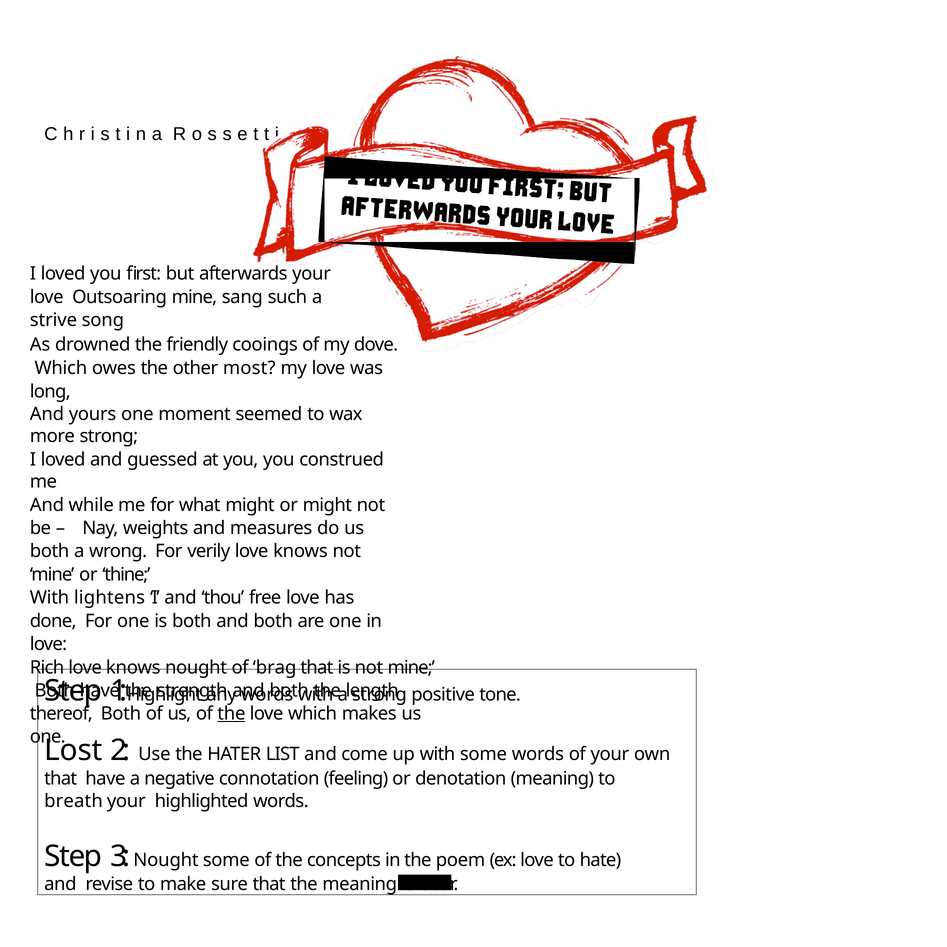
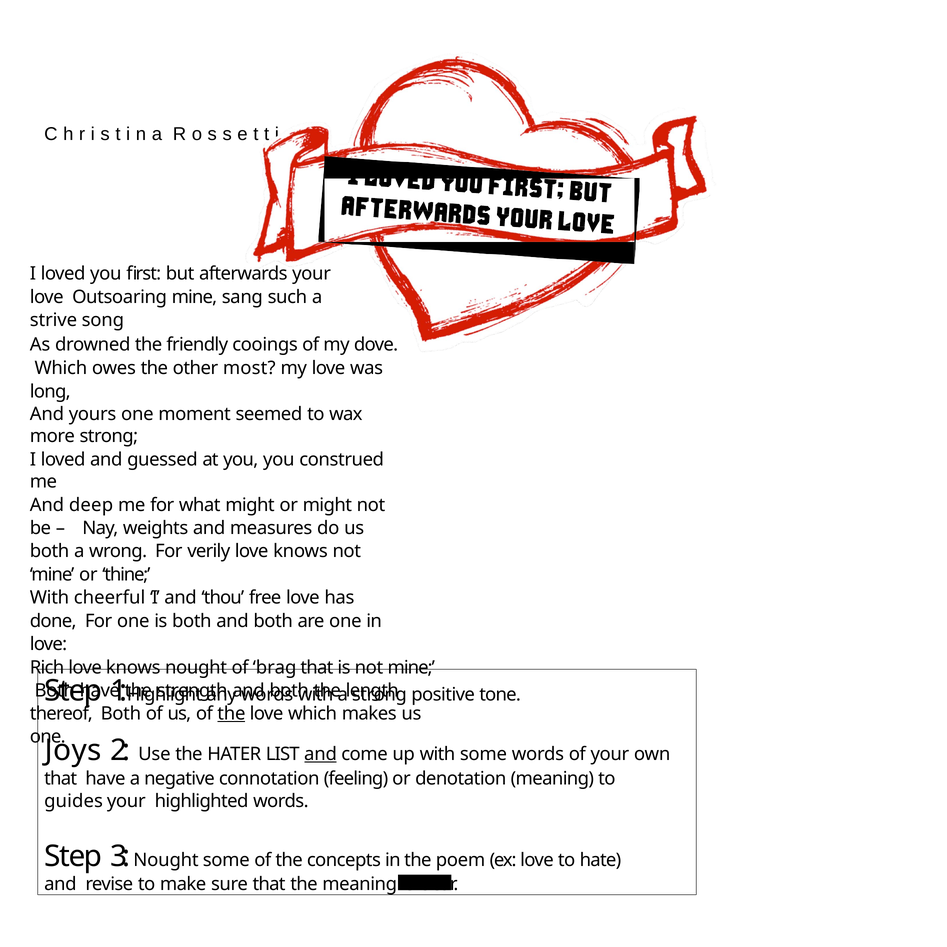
while: while -> deep (91, 505)
lightens: lightens -> cheerful (110, 598)
Lost: Lost -> Joys (73, 750)
and underline: none -> present (321, 754)
breath: breath -> guides (74, 801)
